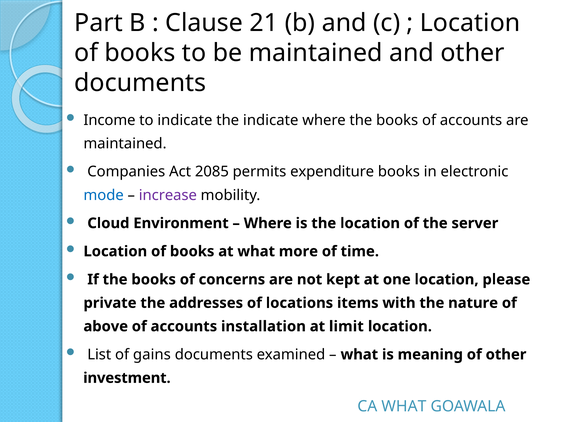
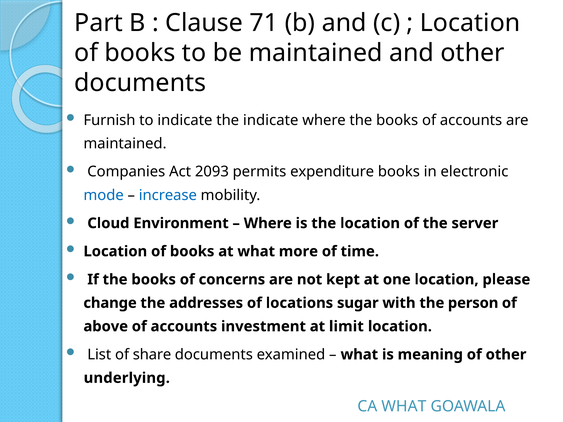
21: 21 -> 71 (264, 23)
Income: Income -> Furnish (109, 120)
2085: 2085 -> 2093 (212, 172)
increase colour: purple -> blue (168, 195)
private: private -> change (110, 303)
items: items -> sugar (358, 303)
nature: nature -> person (473, 303)
installation: installation -> investment (263, 327)
gains: gains -> share (152, 355)
investment: investment -> underlying (127, 378)
